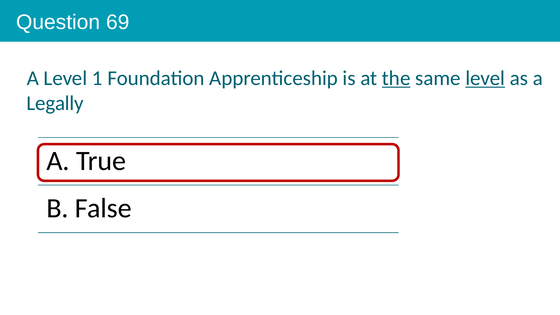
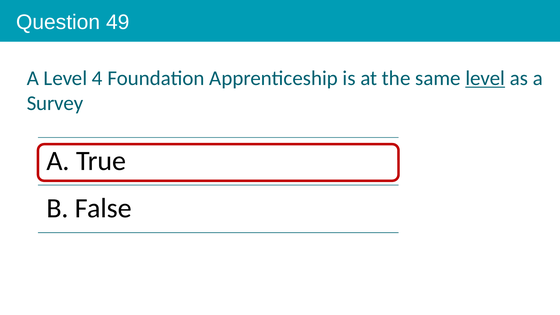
69: 69 -> 49 (118, 22)
1: 1 -> 4 (97, 78)
the underline: present -> none (396, 78)
Legally: Legally -> Survey (55, 103)
